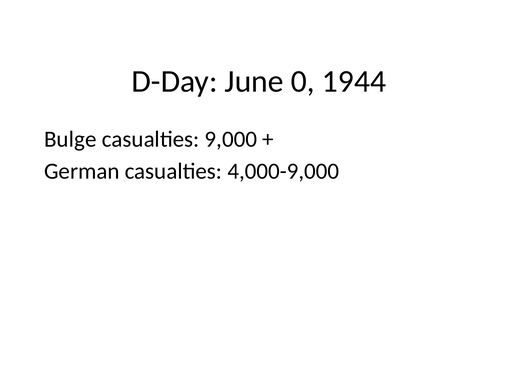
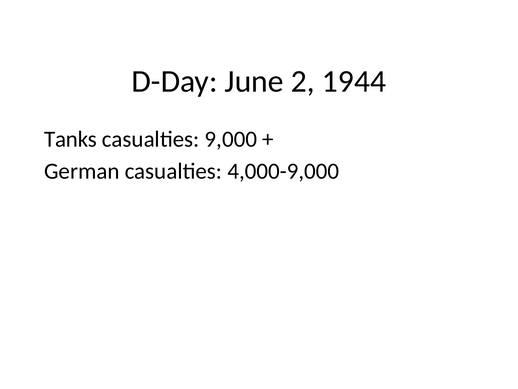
0: 0 -> 2 (303, 81)
Bulge: Bulge -> Tanks (71, 139)
